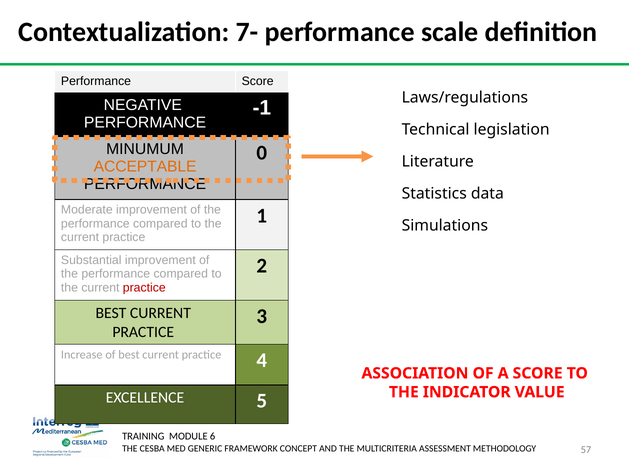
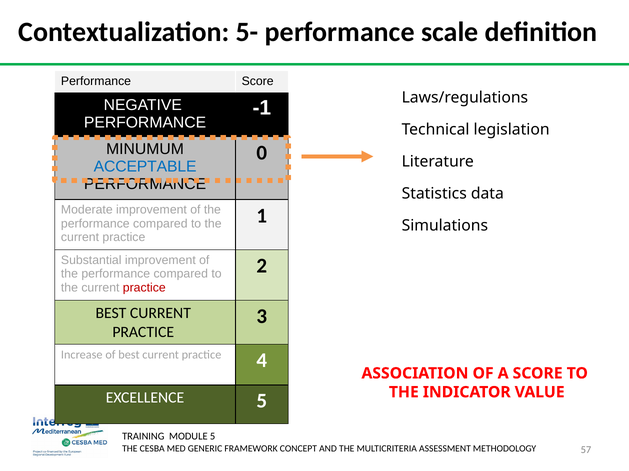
7-: 7- -> 5- (247, 32)
ACCEPTABLE colour: orange -> blue (145, 167)
6: 6 -> 5 (213, 437)
